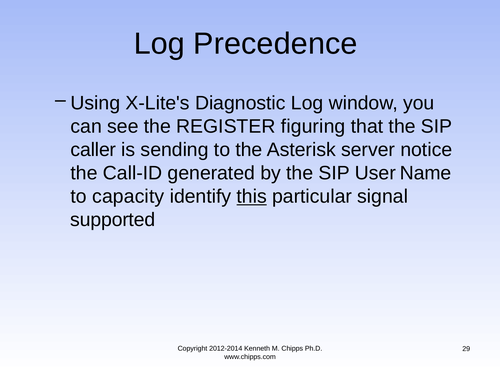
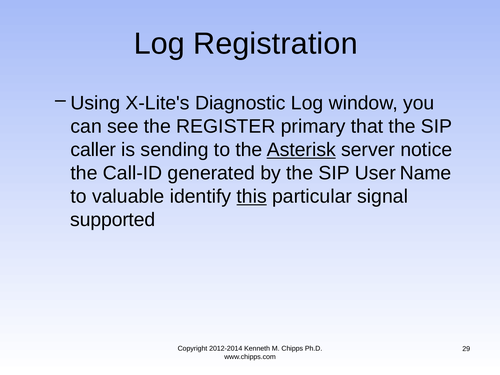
Precedence: Precedence -> Registration (275, 44)
figuring: figuring -> primary (313, 126)
Asterisk underline: none -> present (301, 150)
capacity: capacity -> valuable (128, 196)
